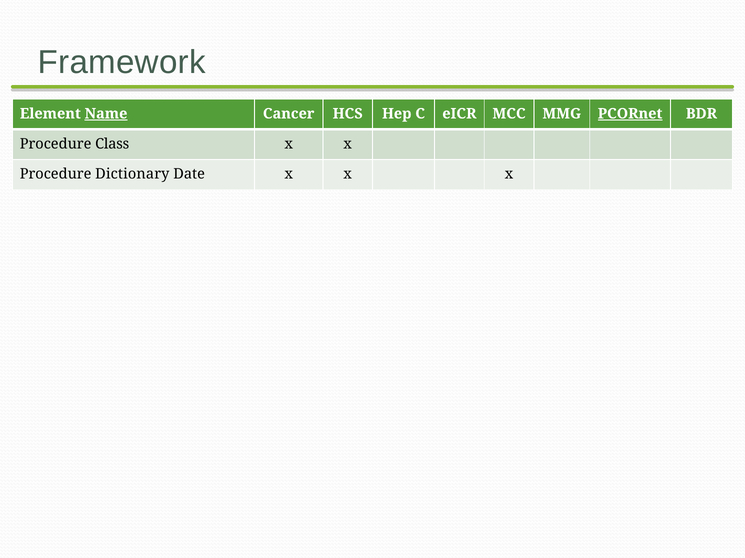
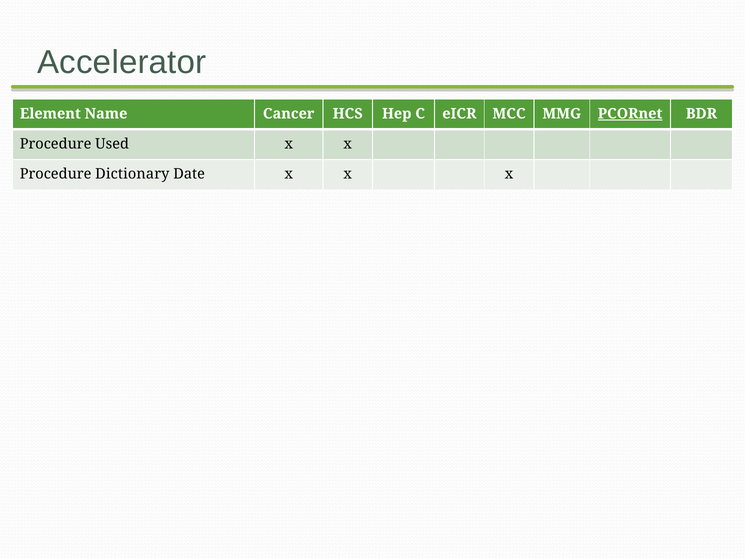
Framework: Framework -> Accelerator (122, 63)
Name underline: present -> none (106, 114)
Class: Class -> Used (112, 144)
